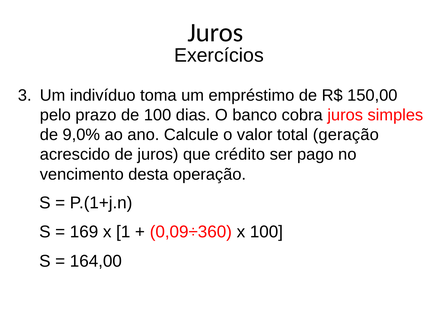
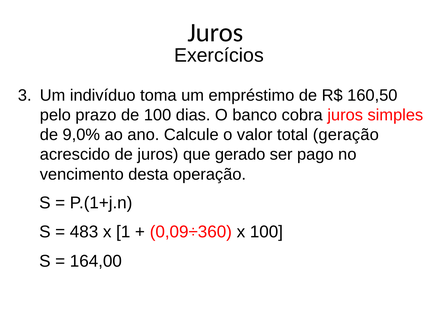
150,00: 150,00 -> 160,50 (372, 95)
crédito: crédito -> gerado (240, 154)
169: 169 -> 483 (84, 232)
